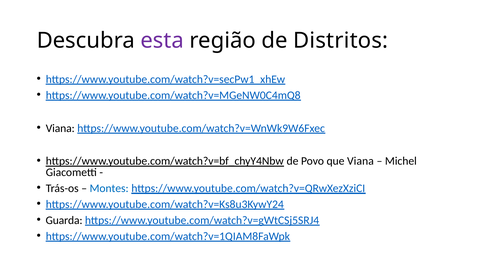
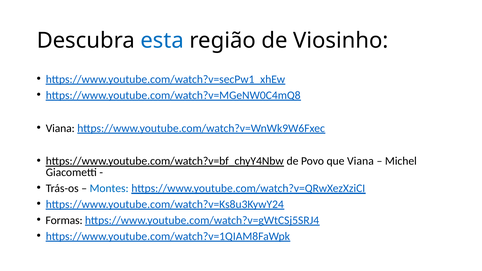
esta colour: purple -> blue (162, 40)
Distritos: Distritos -> Viosinho (341, 40)
Guarda: Guarda -> Formas (64, 220)
